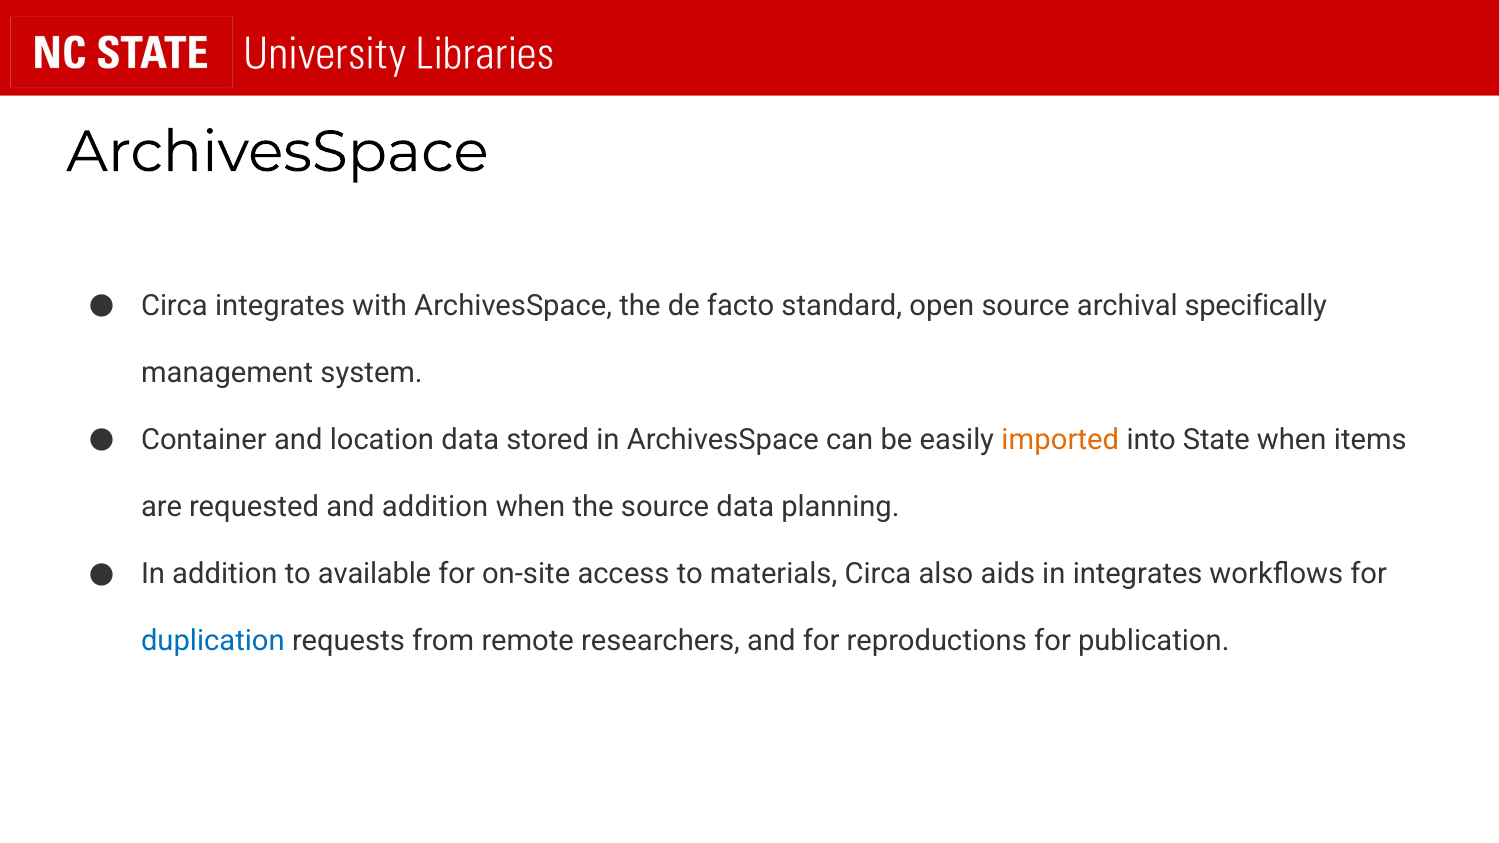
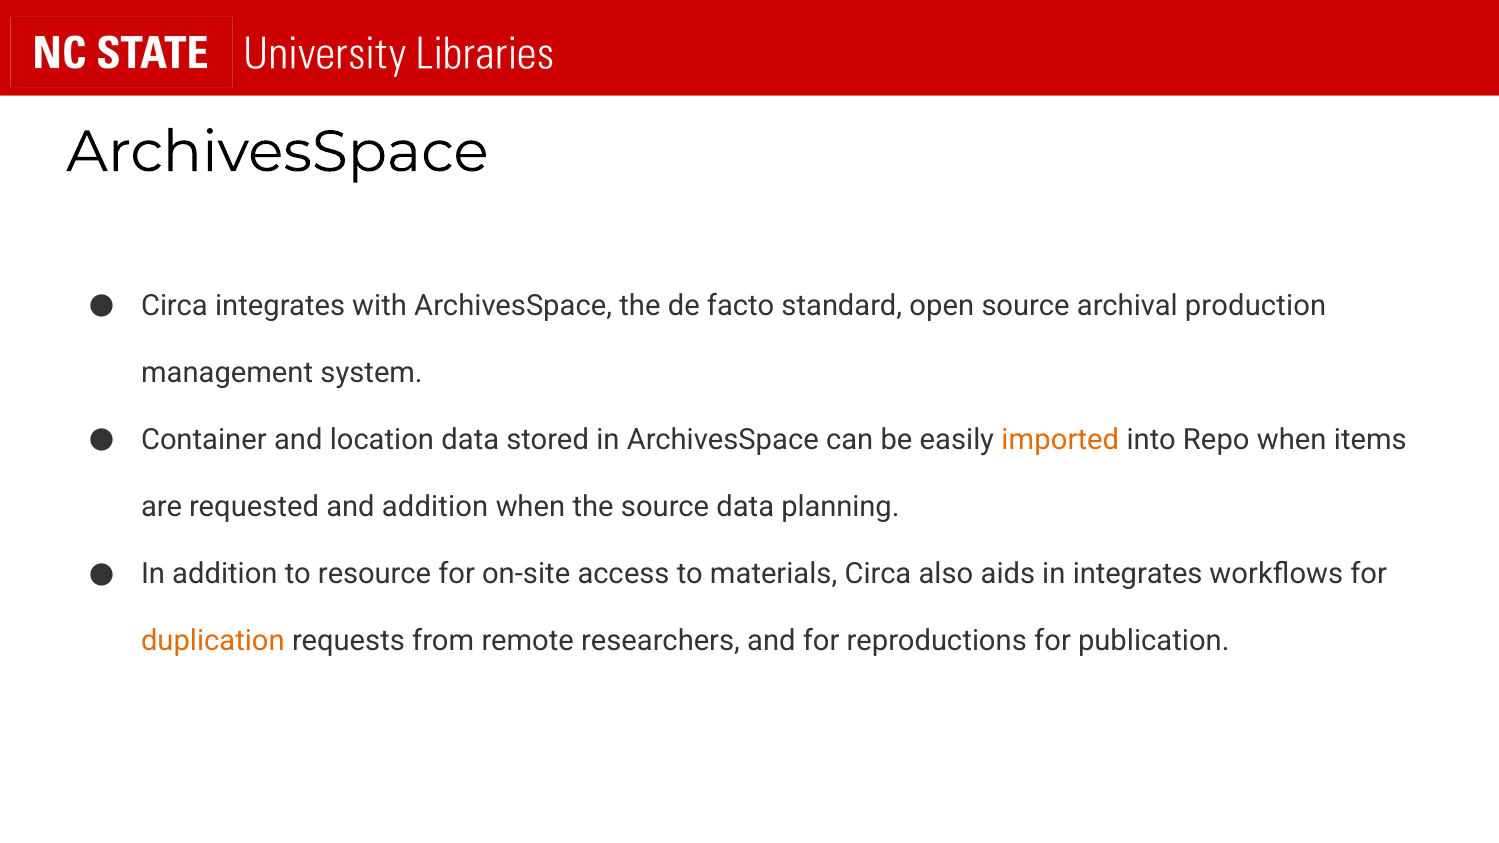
specifically: specifically -> production (1256, 306)
State: State -> Repo (1216, 440)
available: available -> resource (375, 574)
duplication colour: blue -> orange (213, 641)
